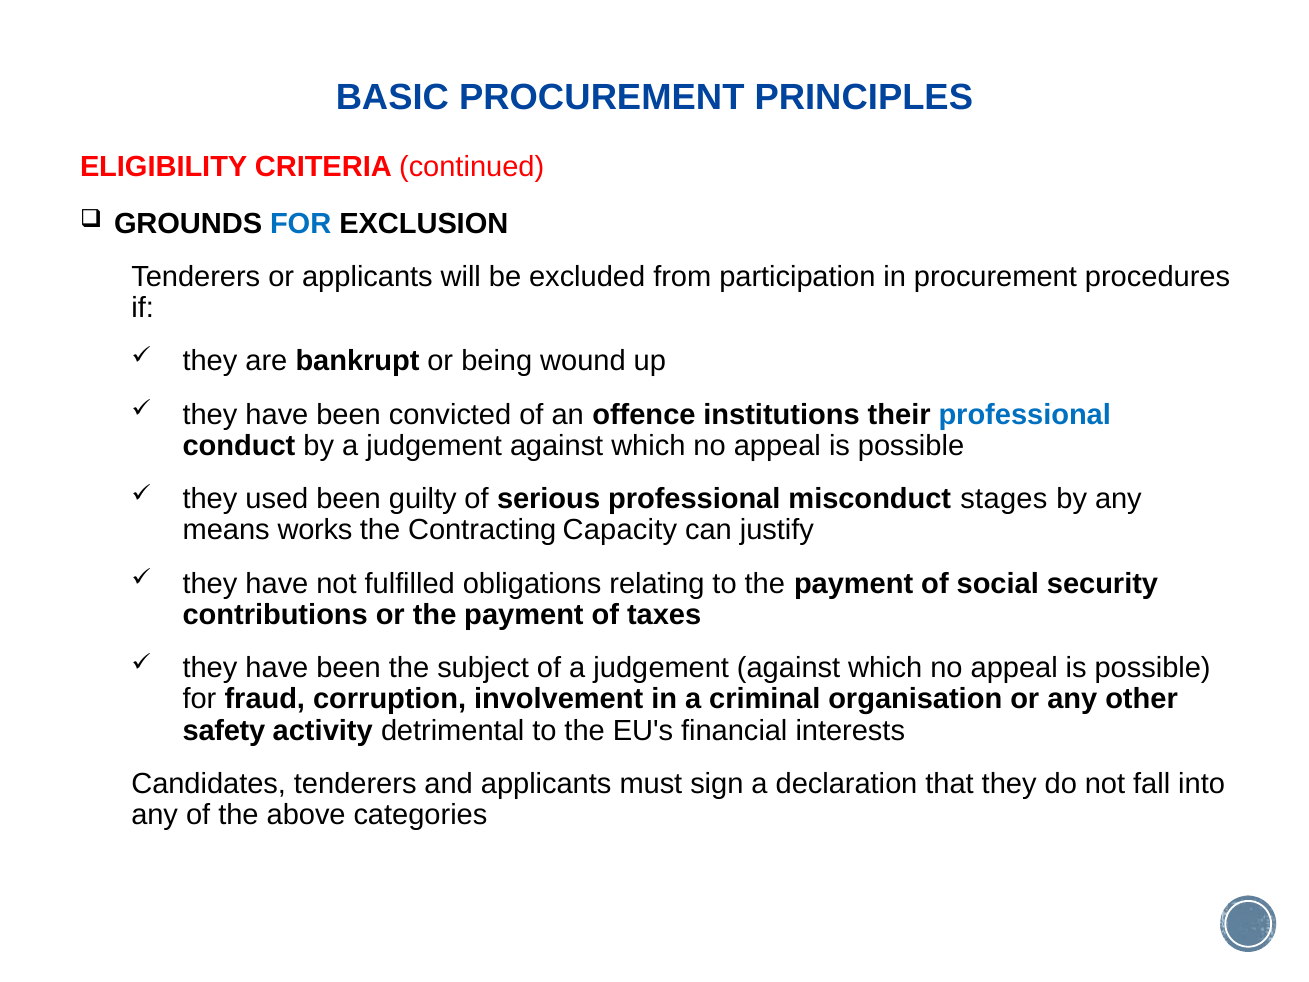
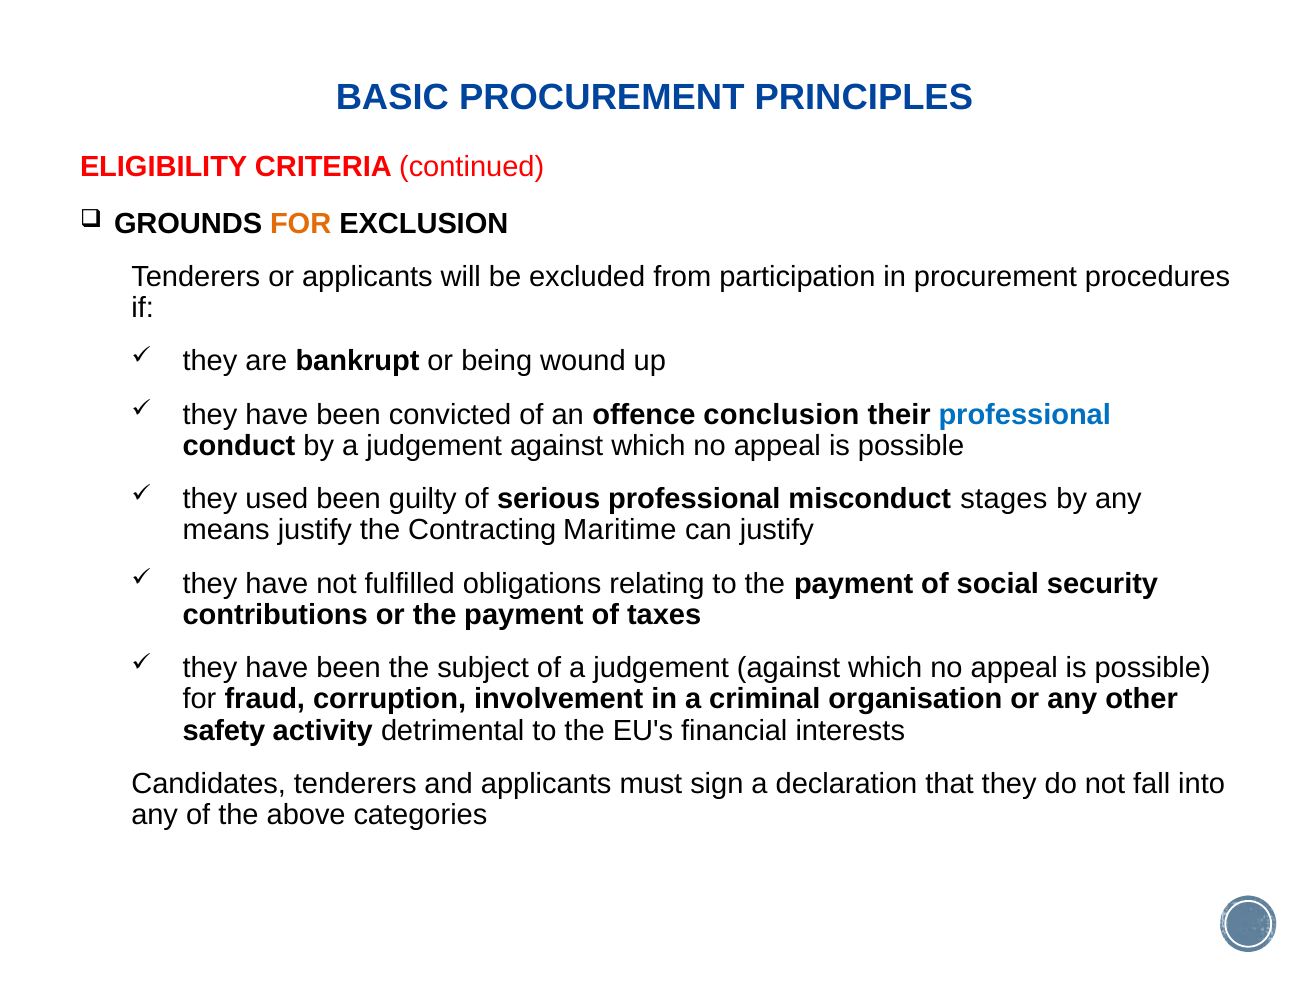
FOR colour: blue -> orange (301, 224)
institutions: institutions -> conclusion (781, 414)
means works: works -> justify (315, 530)
Capacity: Capacity -> Maritime (620, 530)
